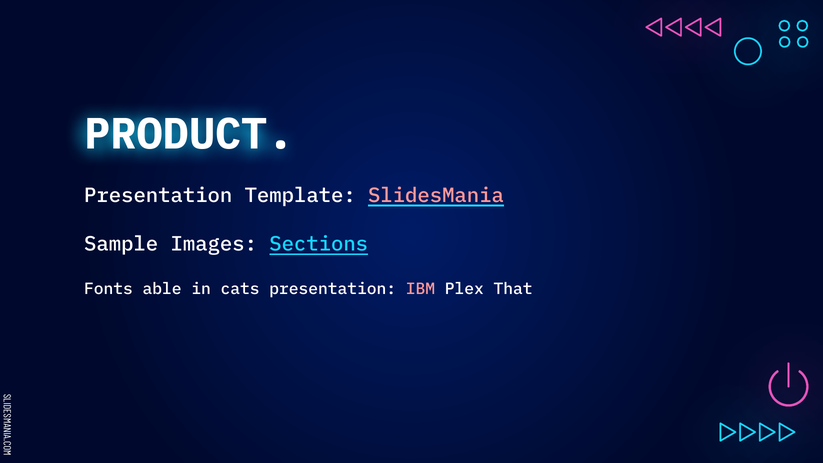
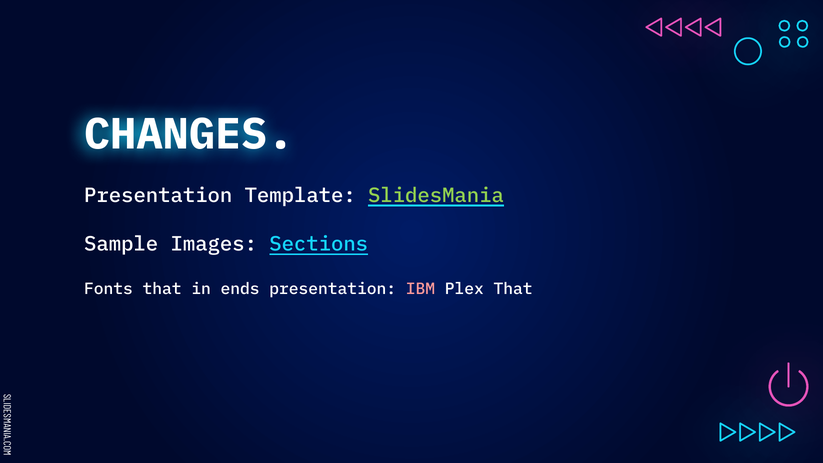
PRODUCT: PRODUCT -> CHANGES (189, 134)
SlidesMania colour: pink -> light green (436, 195)
Fonts able: able -> that (162, 289)
cats: cats -> ends (240, 289)
